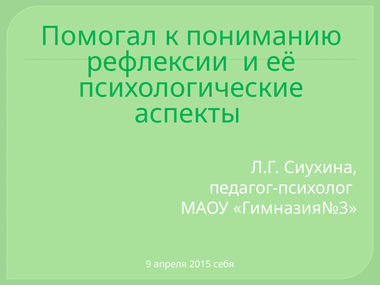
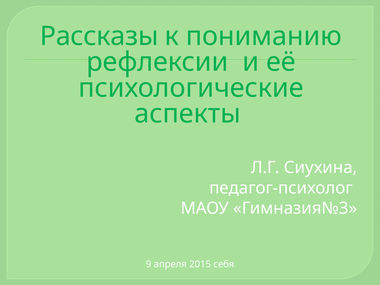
Помогал: Помогал -> Рассказы (99, 36)
